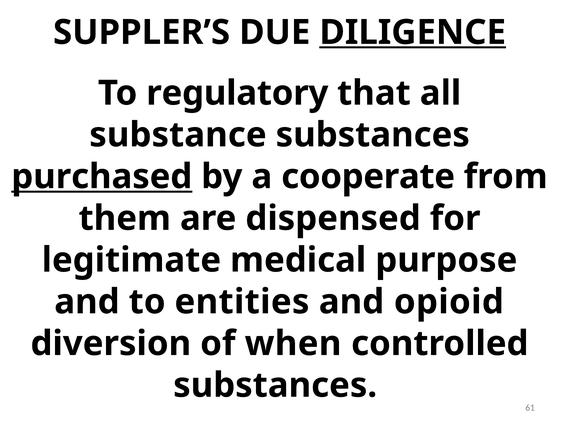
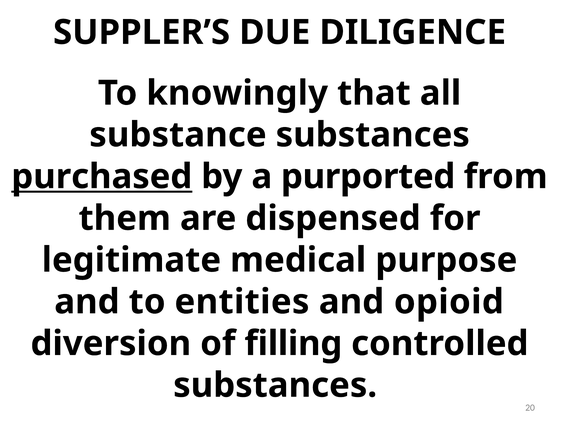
DILIGENCE underline: present -> none (413, 32)
regulatory: regulatory -> knowingly (237, 93)
cooperate: cooperate -> purported (368, 177)
when: when -> filling (293, 343)
61: 61 -> 20 (530, 407)
